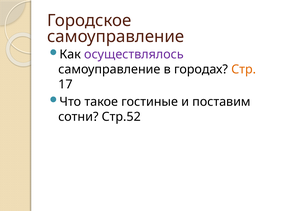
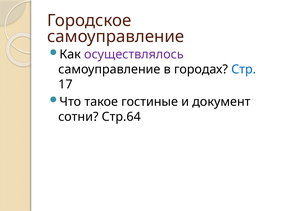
Стр colour: orange -> blue (244, 69)
поставим: поставим -> документ (221, 102)
Стр.52: Стр.52 -> Стр.64 (121, 117)
